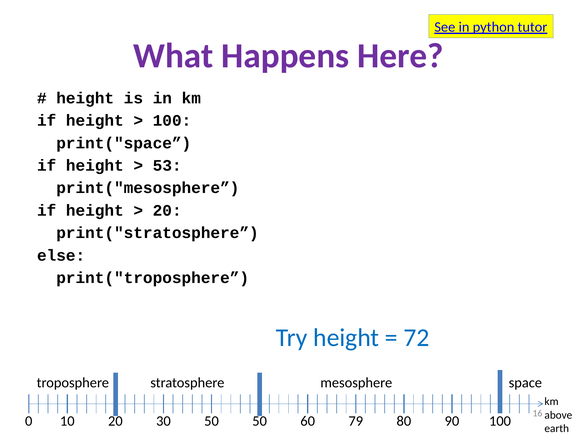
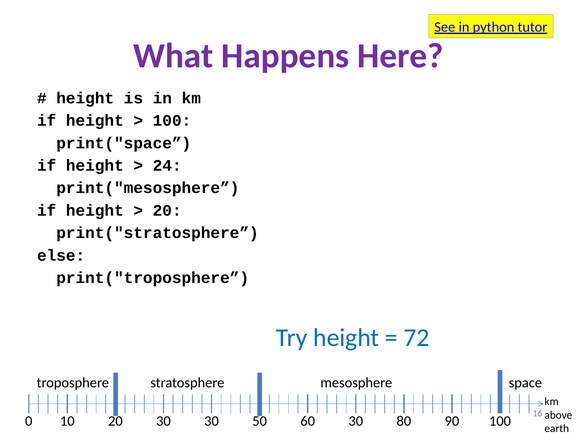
53: 53 -> 24 (167, 165)
30 50: 50 -> 30 (212, 421)
60 79: 79 -> 30 (356, 421)
